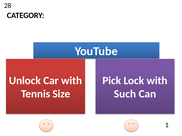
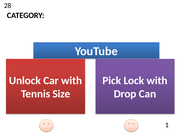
Such: Such -> Drop (125, 94)
